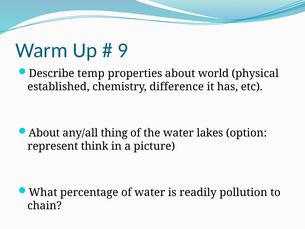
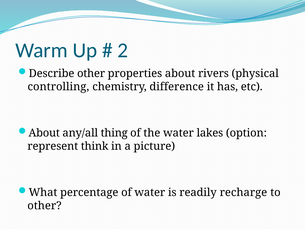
9: 9 -> 2 (123, 50)
Describe temp: temp -> other (91, 73)
world: world -> rivers (213, 73)
established: established -> controlling (58, 87)
pollution: pollution -> recharge (243, 192)
chain: chain -> other (44, 205)
